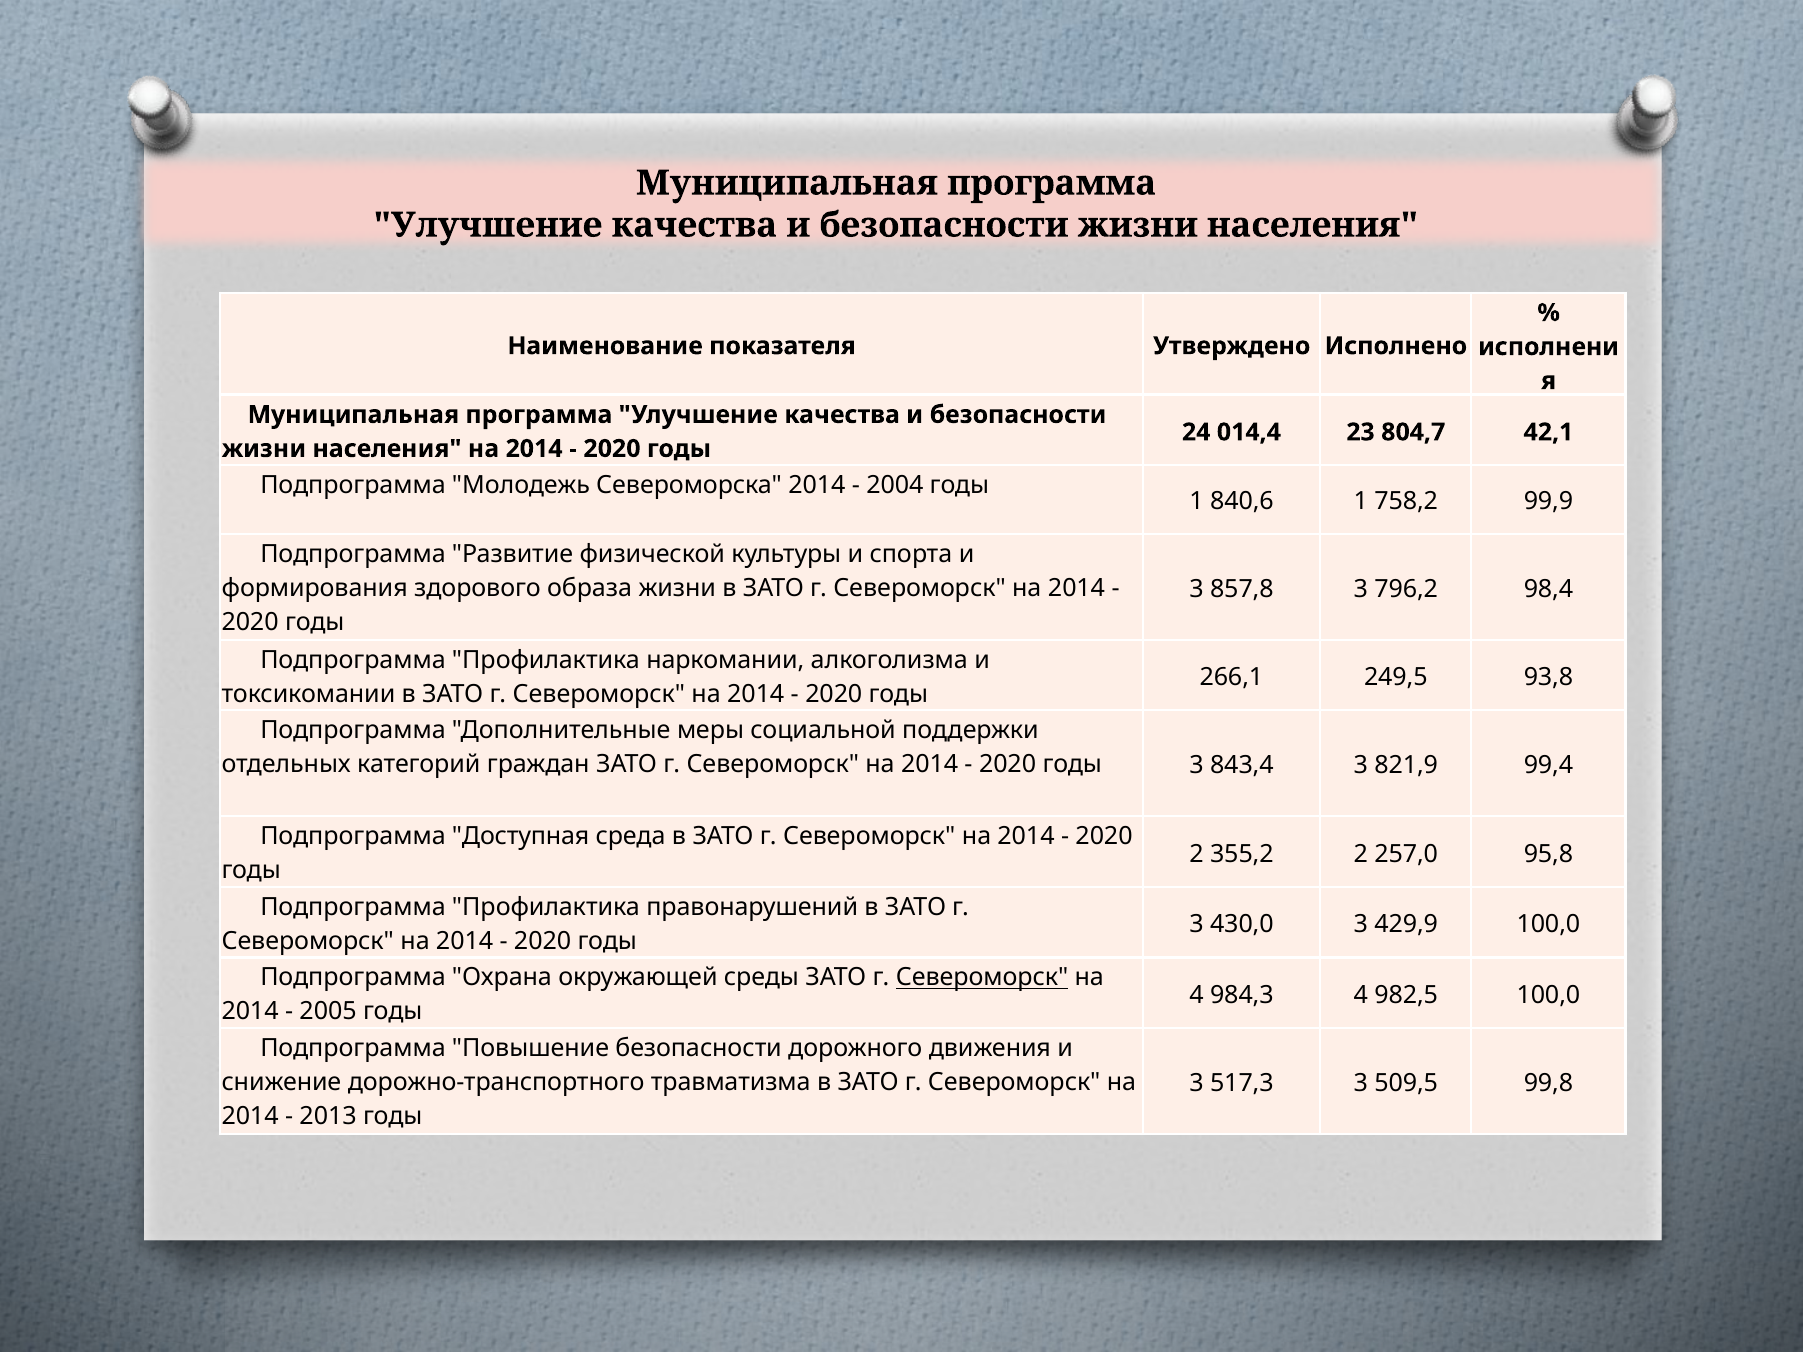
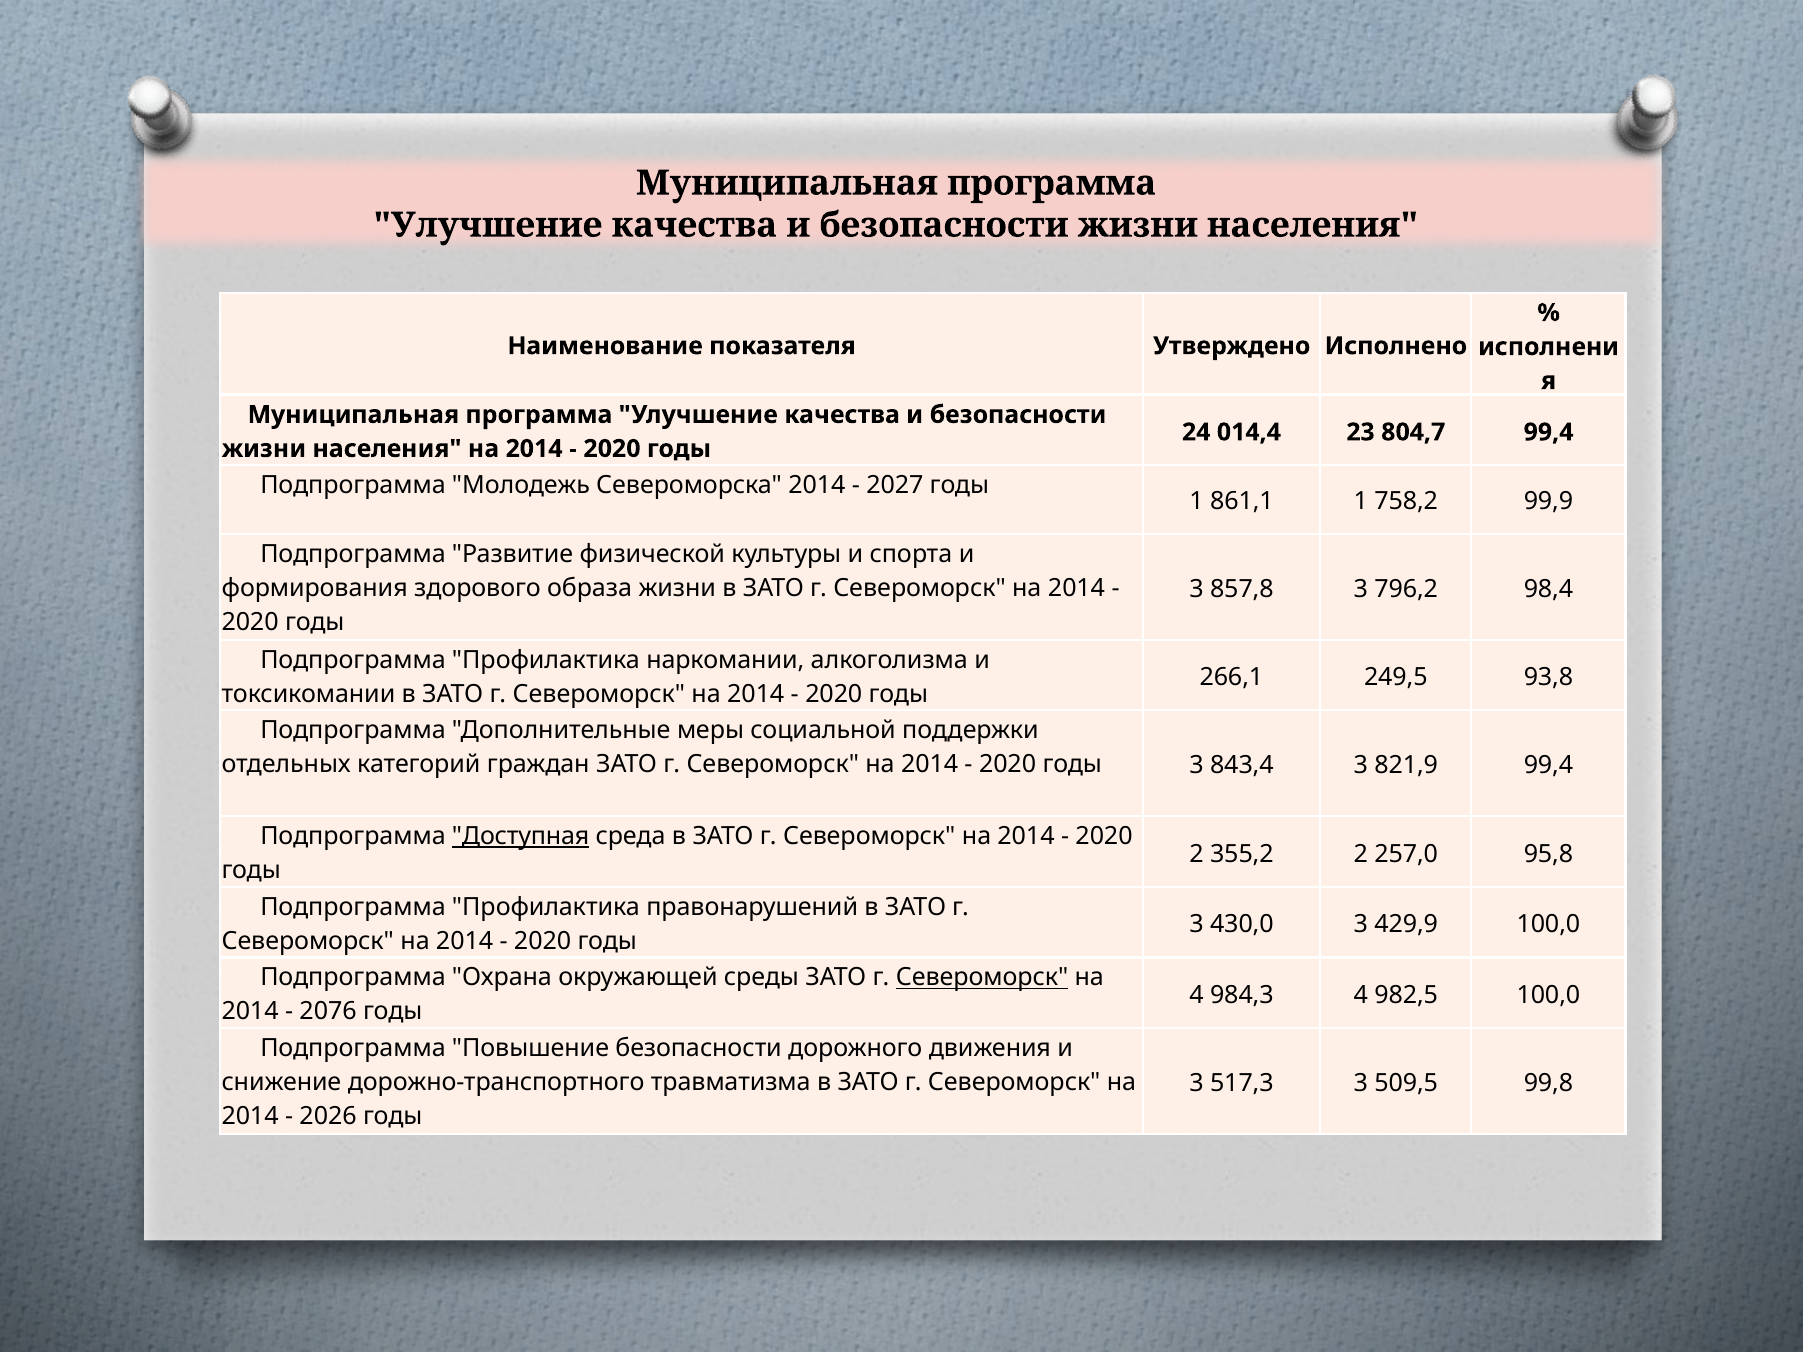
804,7 42,1: 42,1 -> 99,4 (1548, 432)
2004: 2004 -> 2027 (895, 485)
840,6: 840,6 -> 861,1 (1242, 502)
Доступная underline: none -> present (521, 837)
2005: 2005 -> 2076 (328, 1012)
2013: 2013 -> 2026 (328, 1116)
